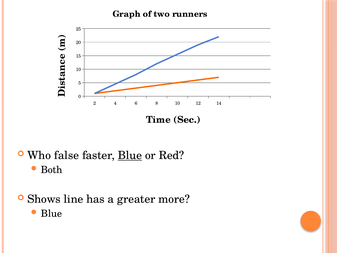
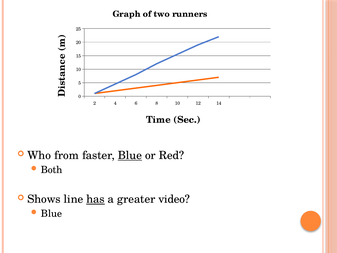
false: false -> from (67, 155)
has underline: none -> present (95, 199)
more: more -> video (174, 199)
